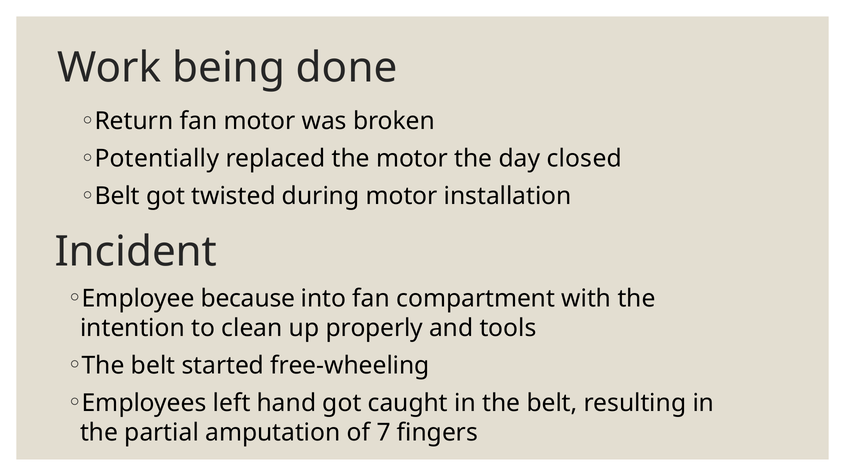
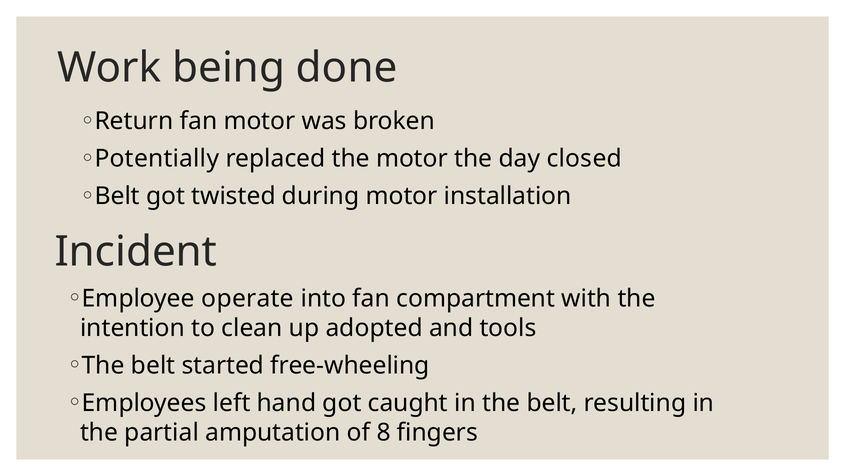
because: because -> operate (248, 298)
properly: properly -> adopted (374, 327)
7: 7 -> 8 (384, 432)
